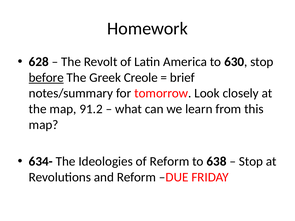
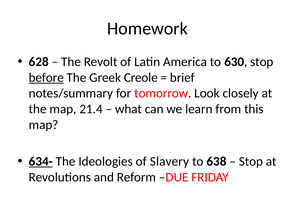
91.2: 91.2 -> 21.4 (91, 109)
634- underline: none -> present (41, 162)
of Reform: Reform -> Slavery (169, 162)
